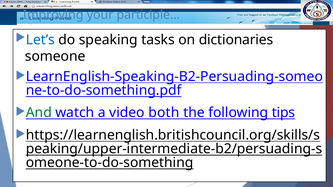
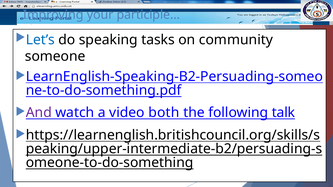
dictionaries: dictionaries -> community (236, 40)
And colour: green -> purple (39, 113)
tips: tips -> talk (283, 113)
